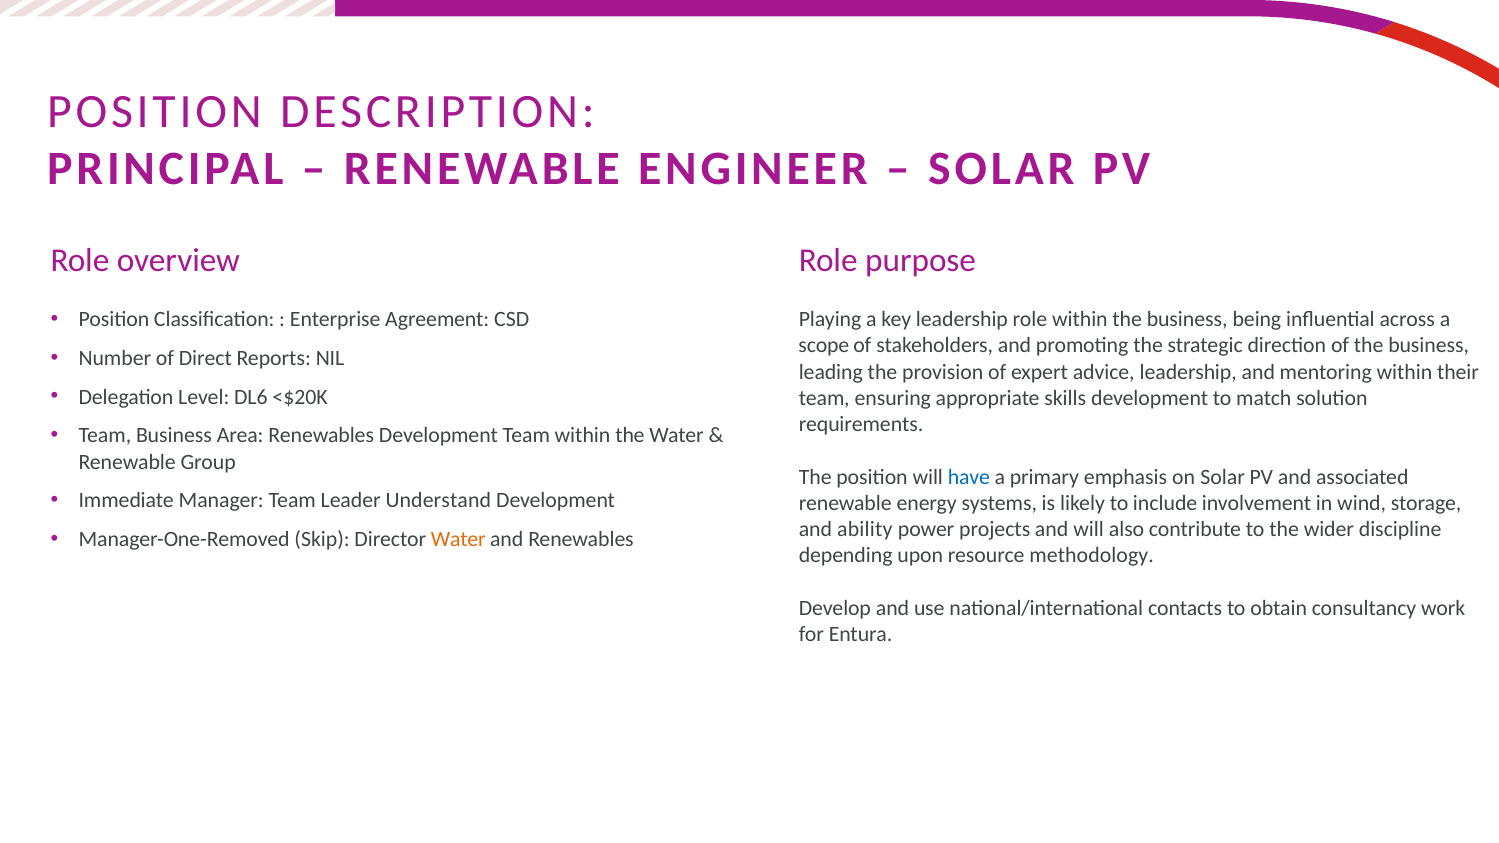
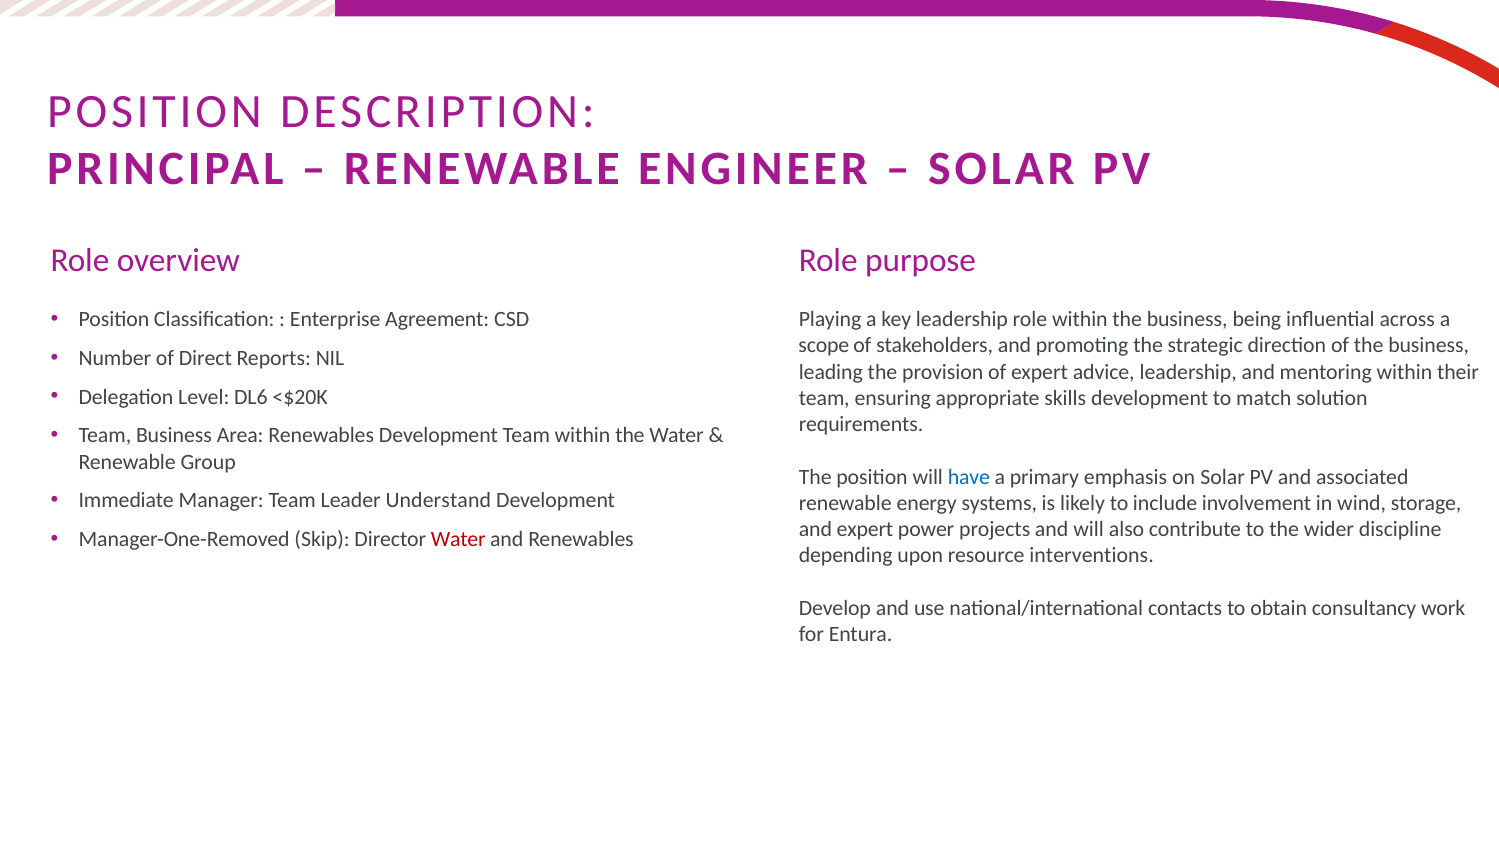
and ability: ability -> expert (865, 530)
Water colour: orange -> red (458, 540)
methodology: methodology -> interventions (1092, 556)
